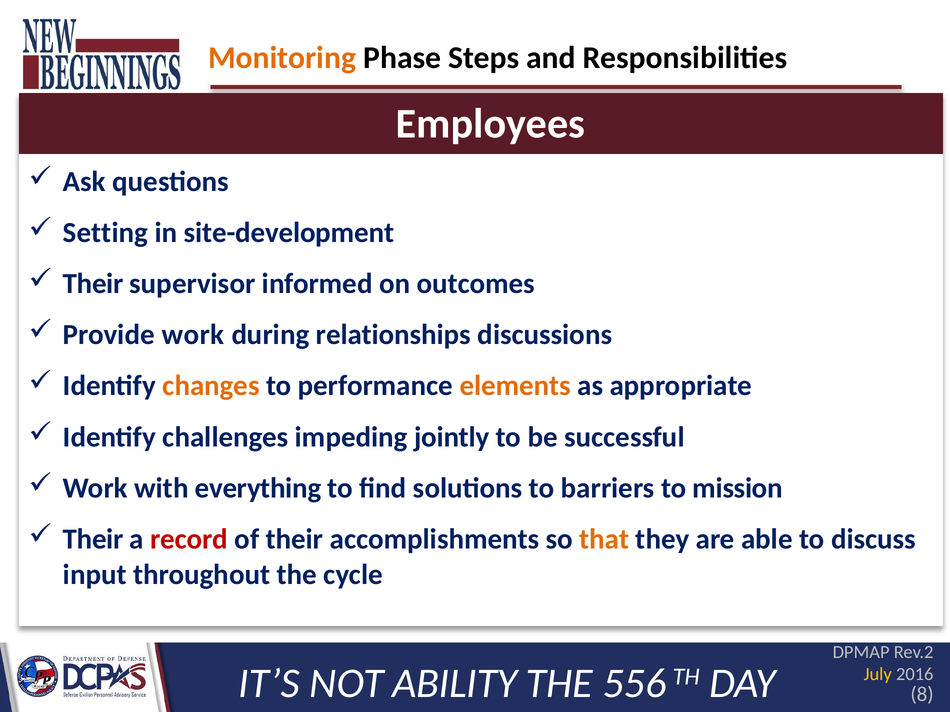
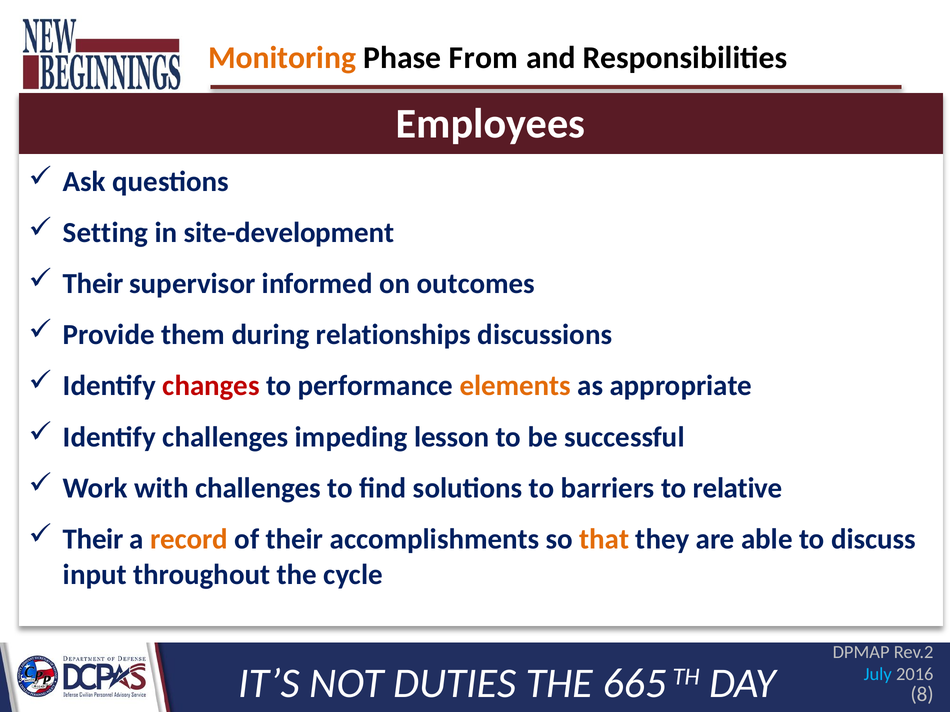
Steps: Steps -> From (484, 58)
Provide work: work -> them (193, 335)
changes colour: orange -> red (211, 386)
jointly: jointly -> lesson (452, 437)
with everything: everything -> challenges (258, 488)
mission: mission -> relative (738, 488)
record colour: red -> orange (189, 540)
ABILITY: ABILITY -> DUTIES (455, 684)
556: 556 -> 665 (635, 684)
July colour: yellow -> light blue (878, 675)
